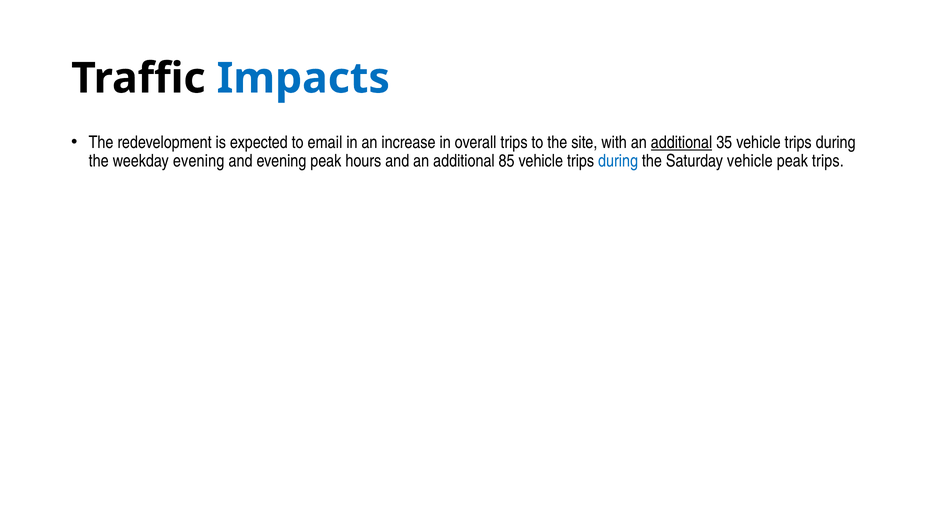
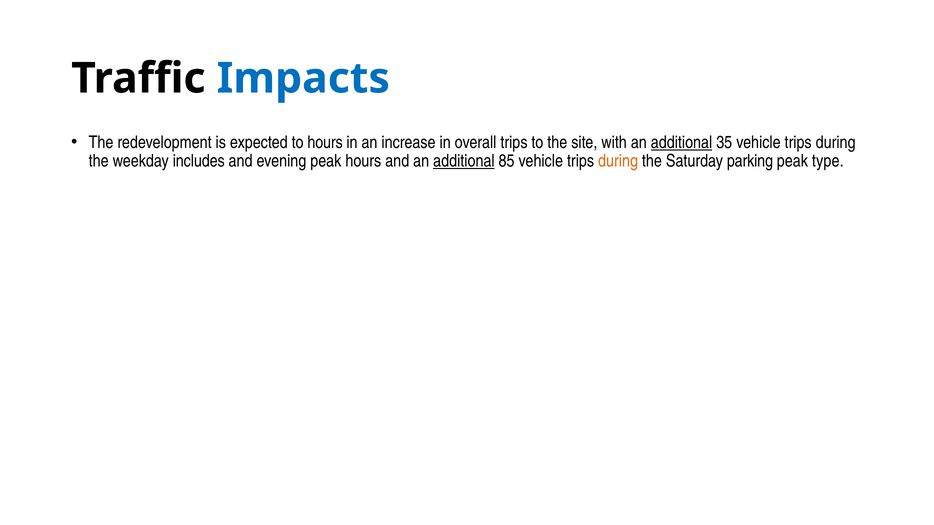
to email: email -> hours (325, 142)
weekday evening: evening -> includes (199, 161)
additional underline: none -> present (464, 161)
during colour: blue -> orange (618, 161)
Saturday vehicle: vehicle -> parking (750, 161)
peak trips: trips -> type (828, 161)
